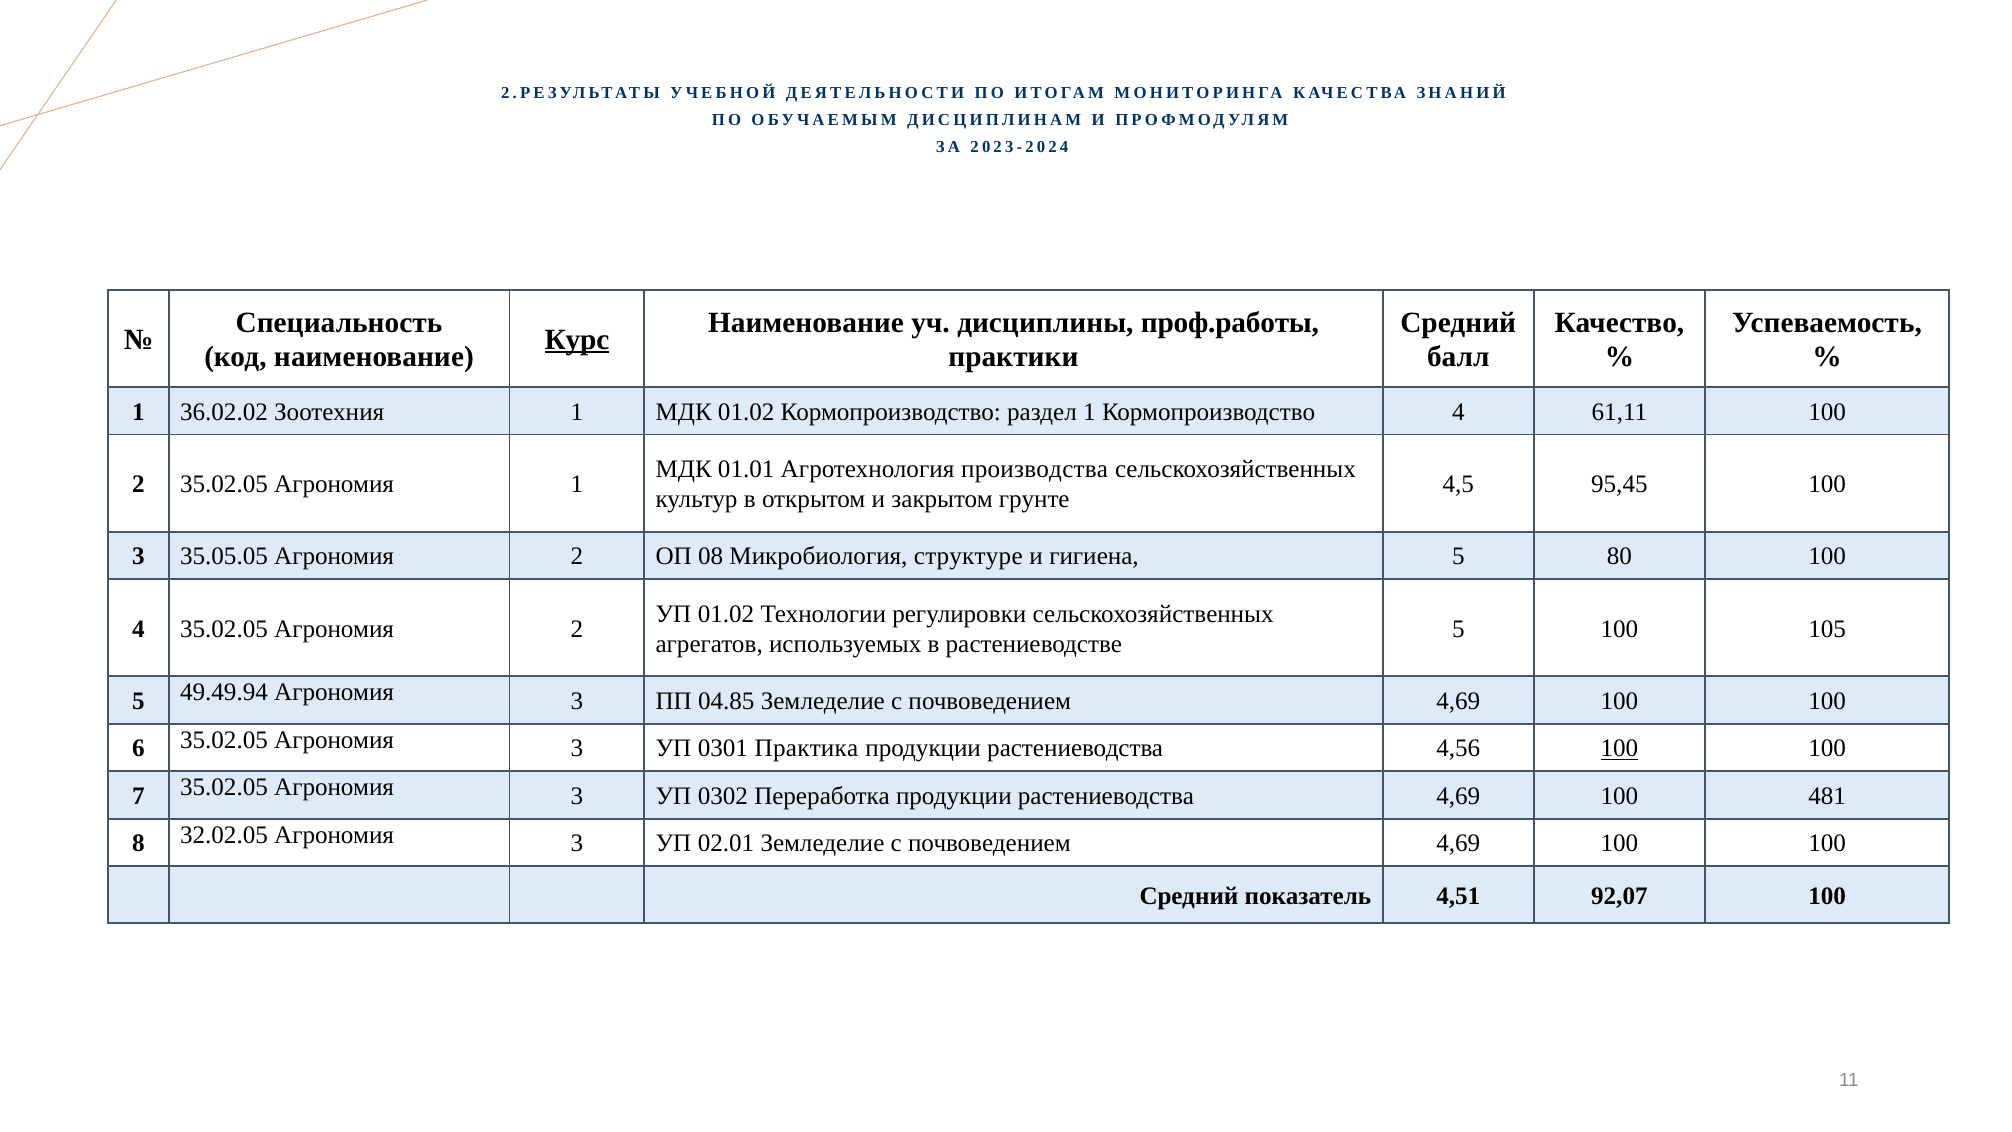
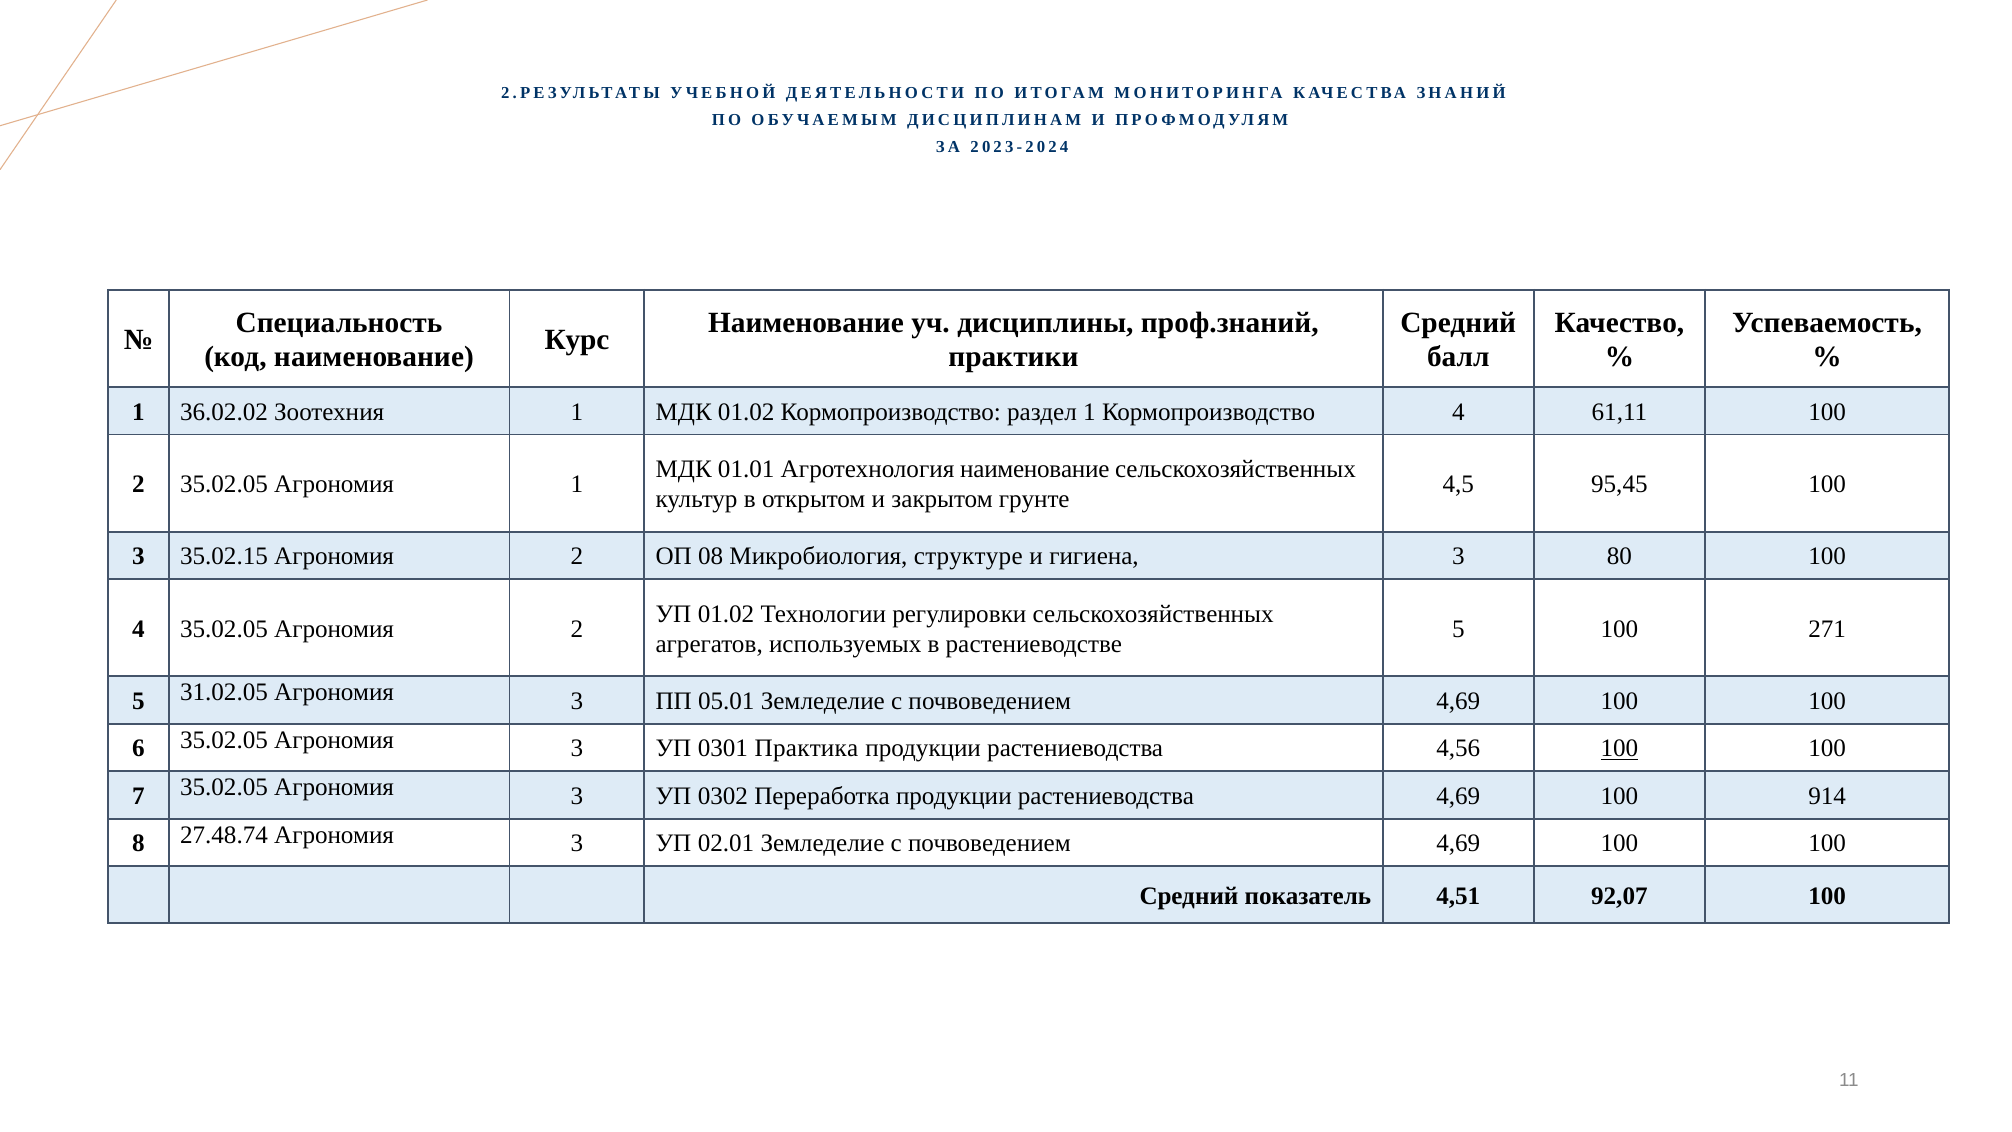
проф.работы: проф.работы -> проф.знаний (1230, 322)
Курс underline: present -> none (577, 340)
Агротехнология производства: производства -> наименование (1035, 469)
35.05.05: 35.05.05 -> 35.02.15 (224, 556)
гигиена 5: 5 -> 3 (1458, 556)
105: 105 -> 271 (1827, 629)
49.49.94: 49.49.94 -> 31.02.05 (224, 692)
04.85: 04.85 -> 05.01 (726, 701)
481: 481 -> 914 (1827, 796)
32.02.05: 32.02.05 -> 27.48.74 (224, 835)
